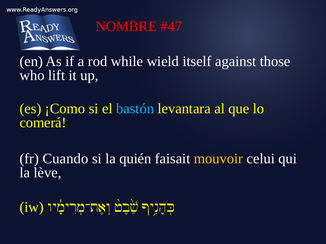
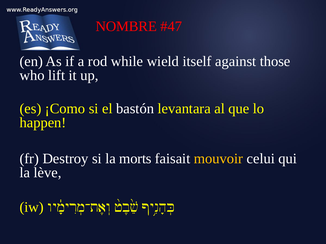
bastón colour: light blue -> white (135, 109)
comerá: comerá -> happen (43, 123)
Cuando: Cuando -> Destroy (65, 159)
quién: quién -> morts (135, 159)
